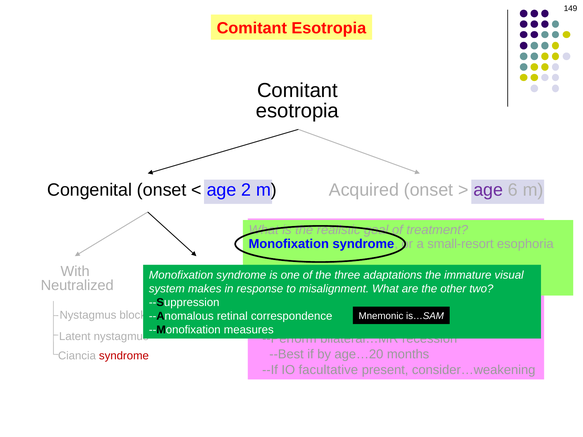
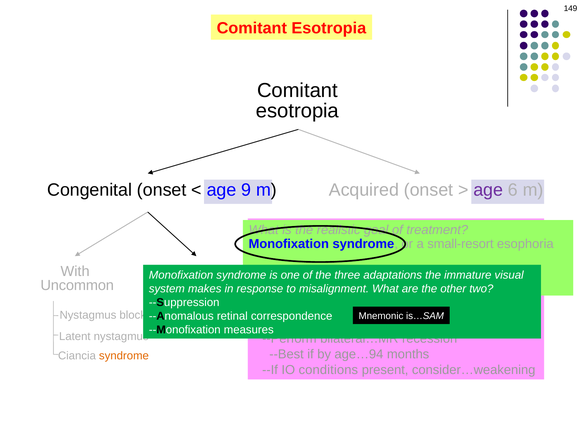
2: 2 -> 9 (246, 190)
Neutralized: Neutralized -> Uncommon (77, 286)
age…20: age…20 -> age…94 (359, 354)
syndrome colour: red -> orange (124, 356)
facultative: facultative -> conditions (328, 370)
